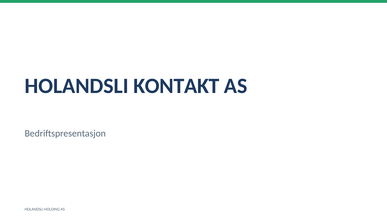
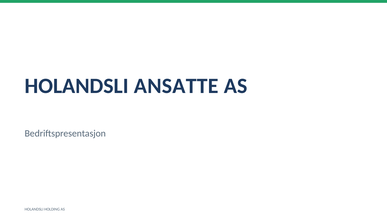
KONTAKT: KONTAKT -> ANSATTE (176, 86)
